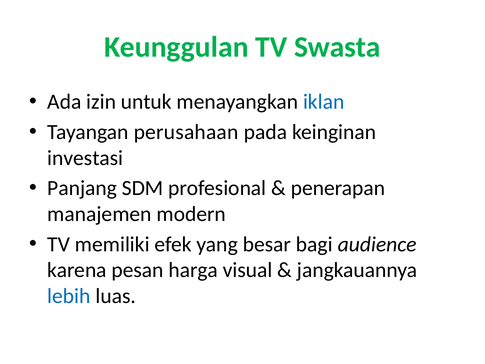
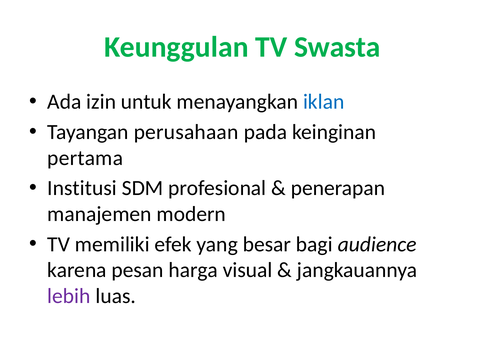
investasi: investasi -> pertama (85, 158)
Panjang: Panjang -> Institusi (82, 188)
lebih colour: blue -> purple (69, 296)
